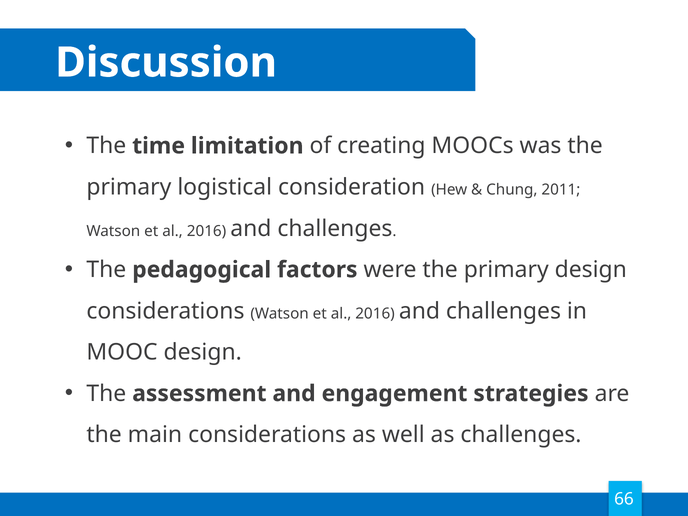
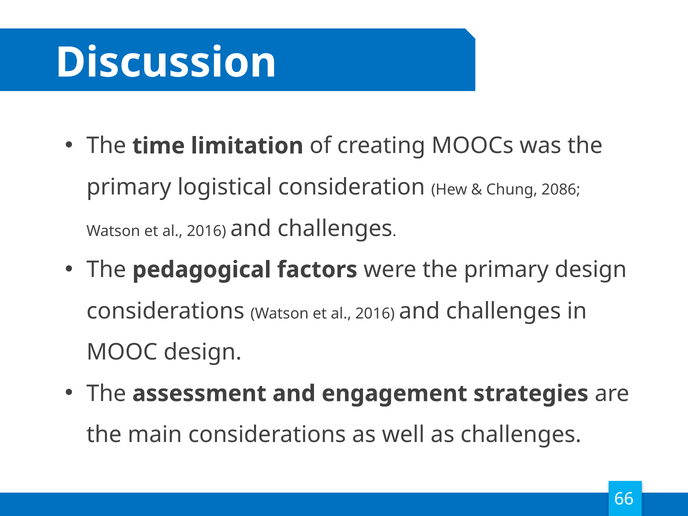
2011: 2011 -> 2086 (561, 190)
